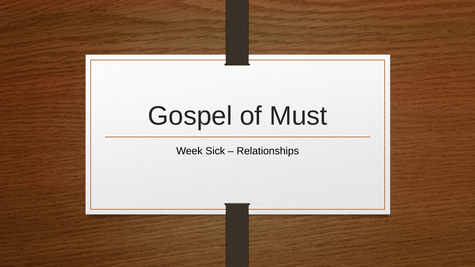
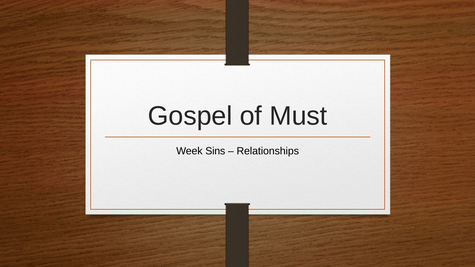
Sick: Sick -> Sins (215, 151)
